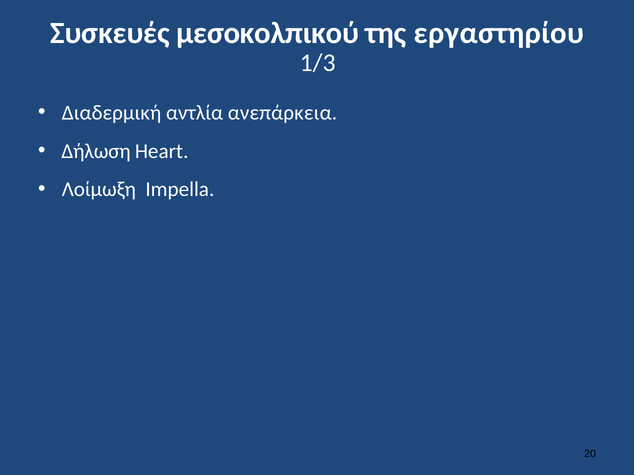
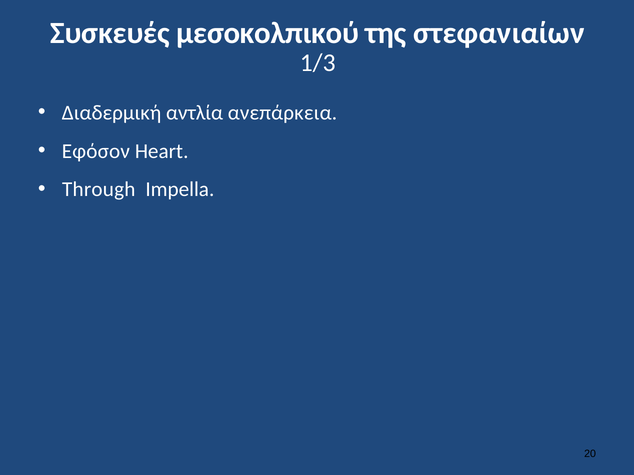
εργαστηρίου: εργαστηρίου -> στεφανιαίων (499, 33)
Δήλωση: Δήλωση -> Εφόσον (96, 151)
Λοίμωξη: Λοίμωξη -> Through (99, 190)
